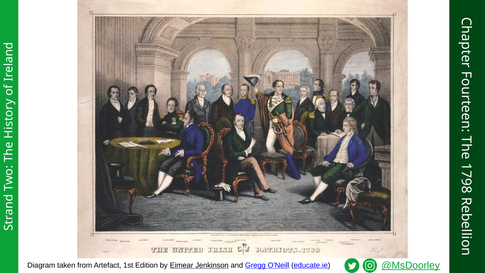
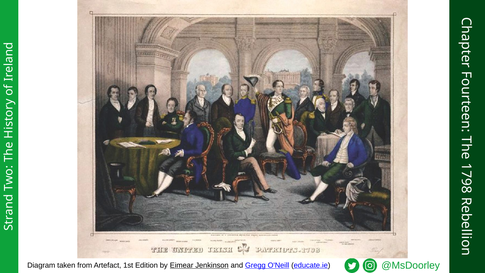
@MsDoorley underline: present -> none (411, 265)
